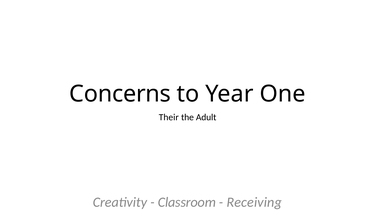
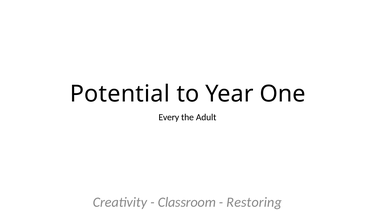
Concerns: Concerns -> Potential (120, 94)
Their: Their -> Every (169, 117)
Receiving: Receiving -> Restoring (254, 202)
